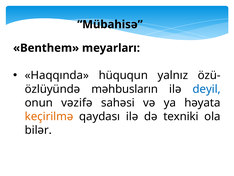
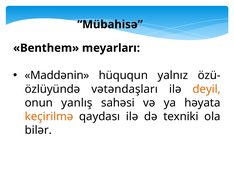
Haqqında: Haqqında -> Maddənin (57, 75)
məhbusların: məhbusların -> vətəndaşları (125, 89)
deyil colour: blue -> orange (207, 89)
vəzifə: vəzifə -> yanlış (77, 102)
